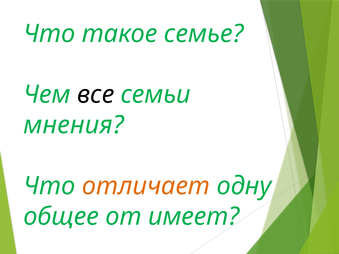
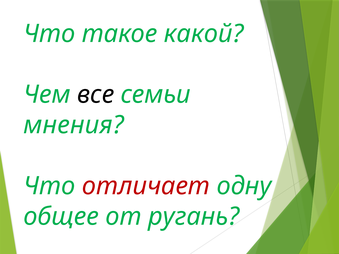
семье: семье -> какой (204, 34)
отличает colour: orange -> red (146, 186)
имеет: имеет -> ругань (194, 217)
